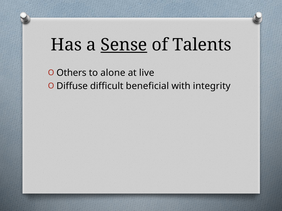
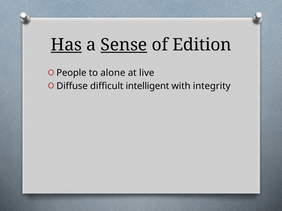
Has underline: none -> present (66, 45)
Talents: Talents -> Edition (202, 45)
Others: Others -> People (71, 73)
beneficial: beneficial -> intelligent (147, 86)
